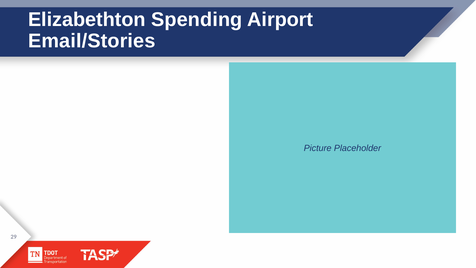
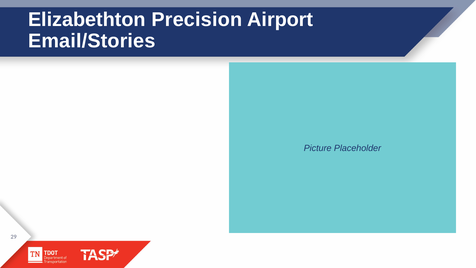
Spending: Spending -> Precision (197, 19)
